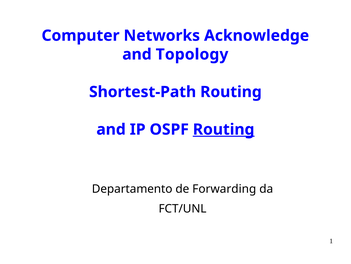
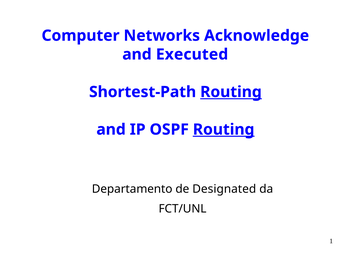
Topology: Topology -> Executed (192, 54)
Routing underline: none -> present (231, 92)
Forwarding: Forwarding -> Designated (224, 188)
